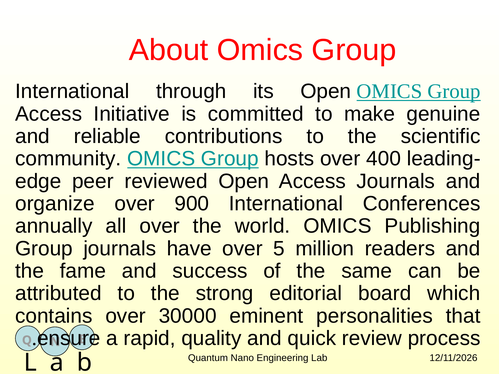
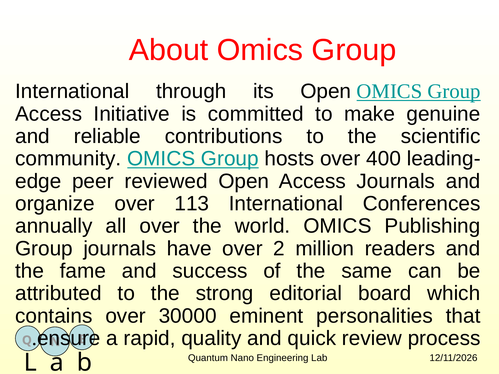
900: 900 -> 113 (192, 204)
5: 5 -> 2 (279, 249)
